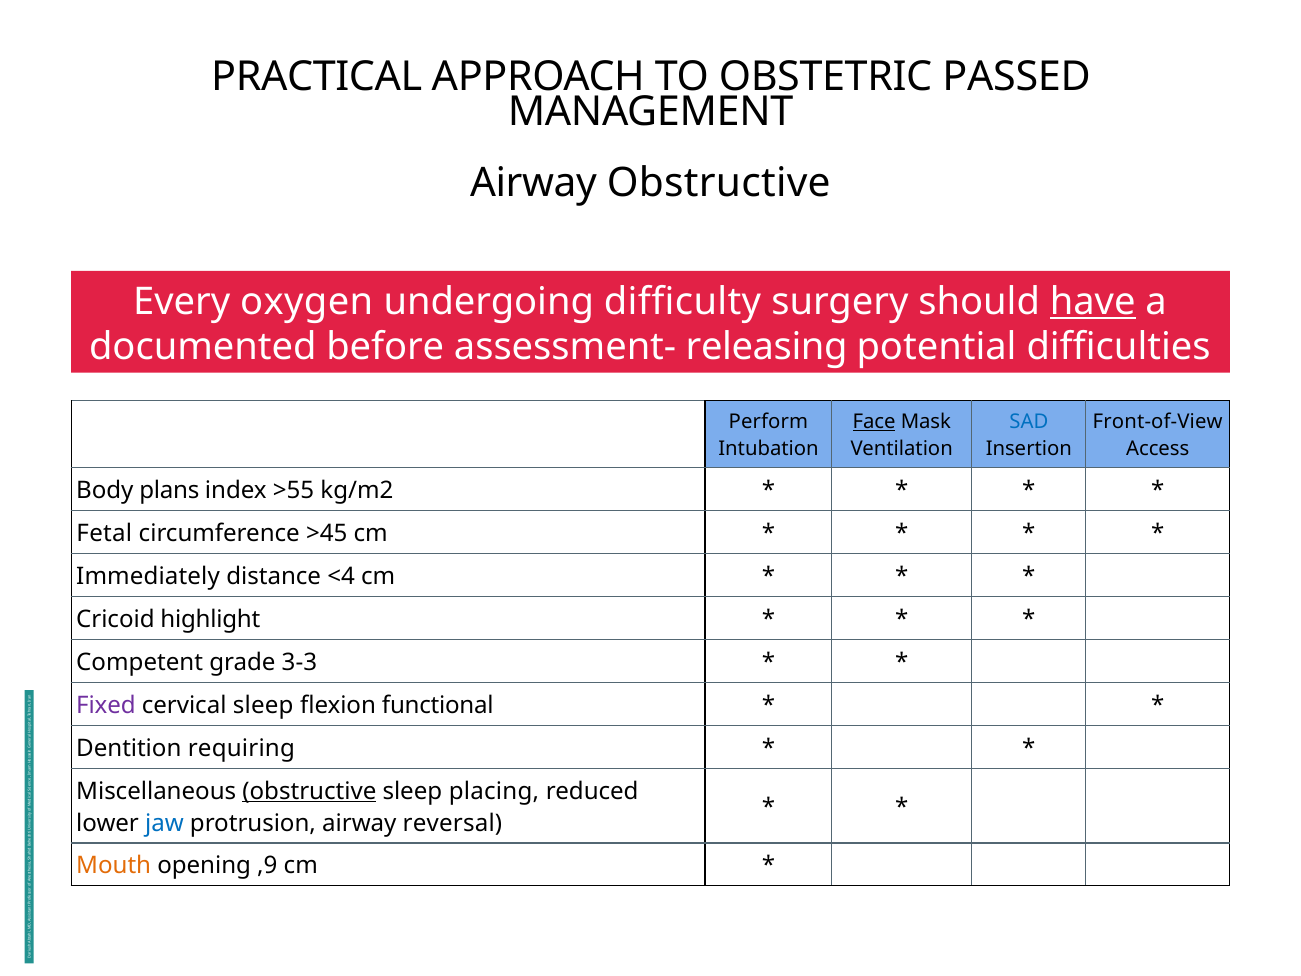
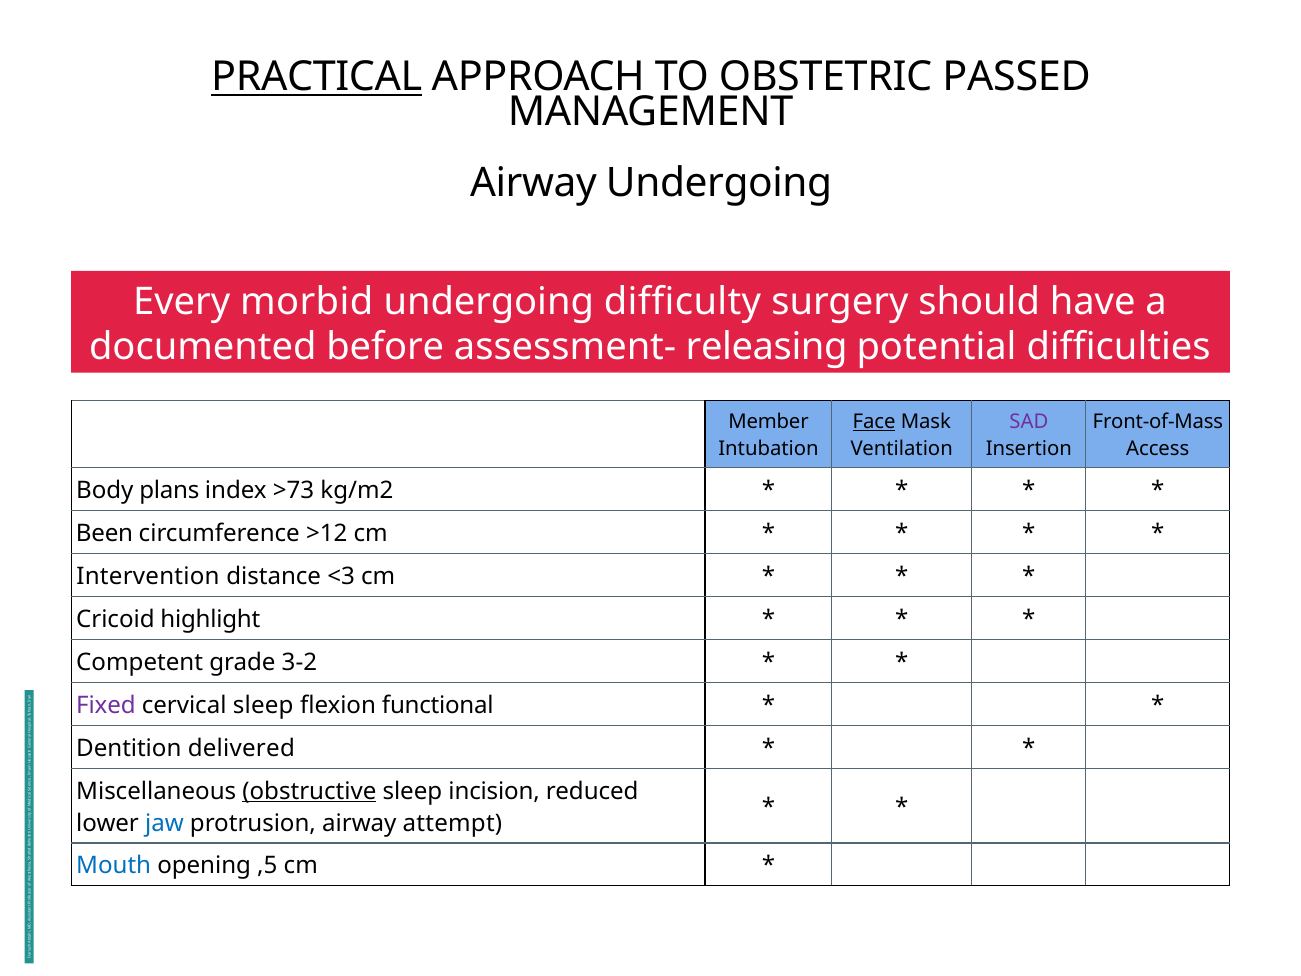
PRACTICAL underline: none -> present (317, 77)
Airway Obstructive: Obstructive -> Undergoing (719, 183)
oxygen: oxygen -> morbid (307, 301)
have underline: present -> none (1093, 301)
Perform: Perform -> Member (769, 421)
SAD colour: blue -> purple (1029, 421)
Front-of-View: Front-of-View -> Front-of-Mass (1158, 421)
>55: >55 -> >73 (294, 490)
Fetal: Fetal -> Been (105, 533)
>45: >45 -> >12 (327, 533)
Immediately: Immediately -> Intervention (148, 576)
<4: <4 -> <3 (341, 576)
3-3: 3-3 -> 3-2 (299, 662)
requiring: requiring -> delivered (241, 748)
placing: placing -> incision (494, 791)
reversal: reversal -> attempt (452, 824)
Mouth colour: orange -> blue (114, 866)
,9: ,9 -> ,5 (267, 866)
